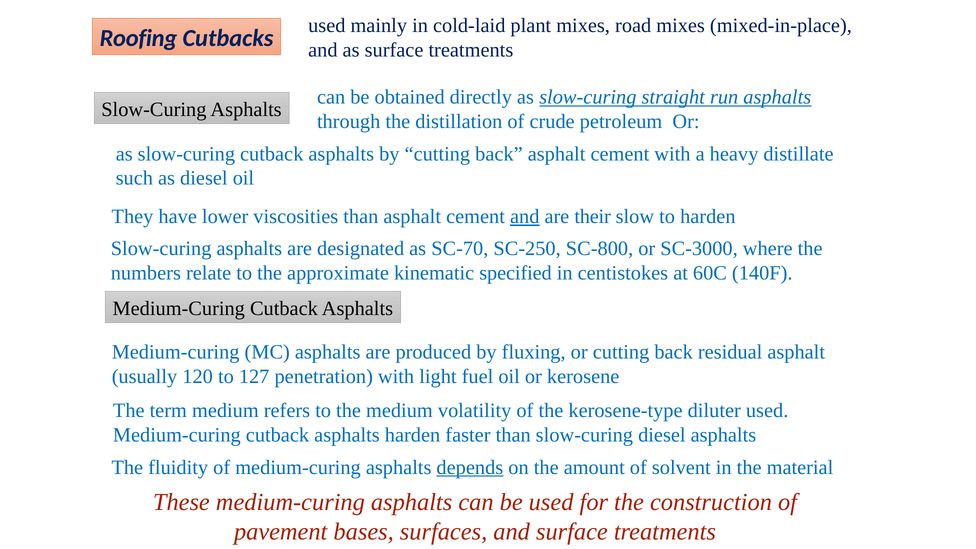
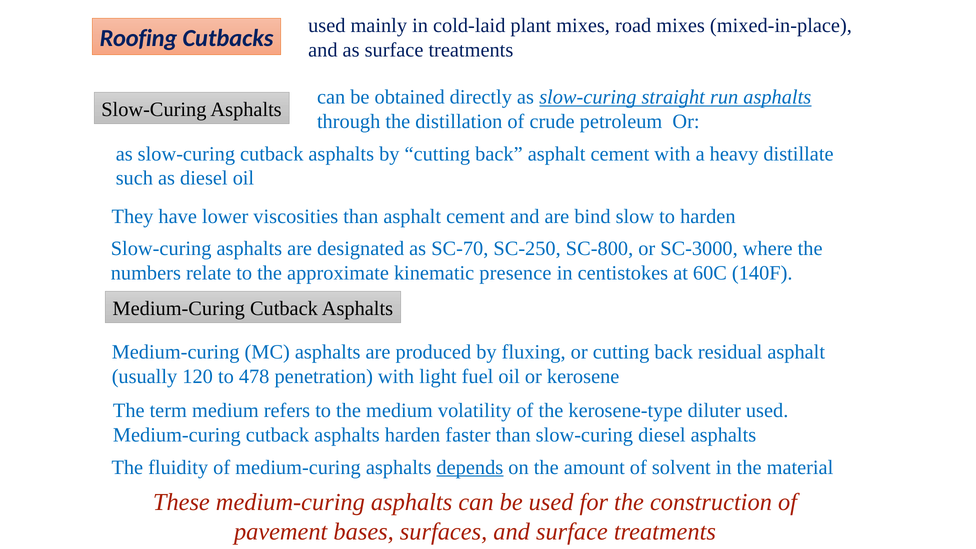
and underline: present -> none (525, 216)
their: their -> bind (592, 216)
specified: specified -> presence (515, 273)
127: 127 -> 478 (254, 376)
